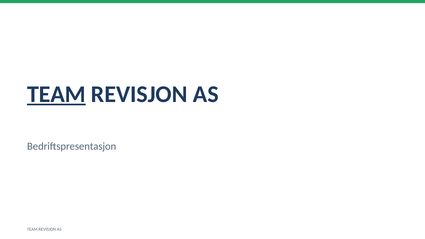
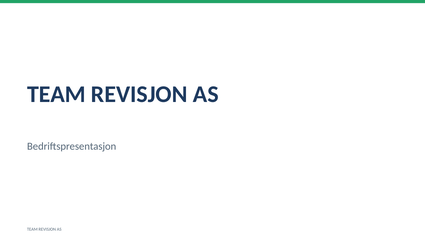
TEAM underline: present -> none (56, 94)
